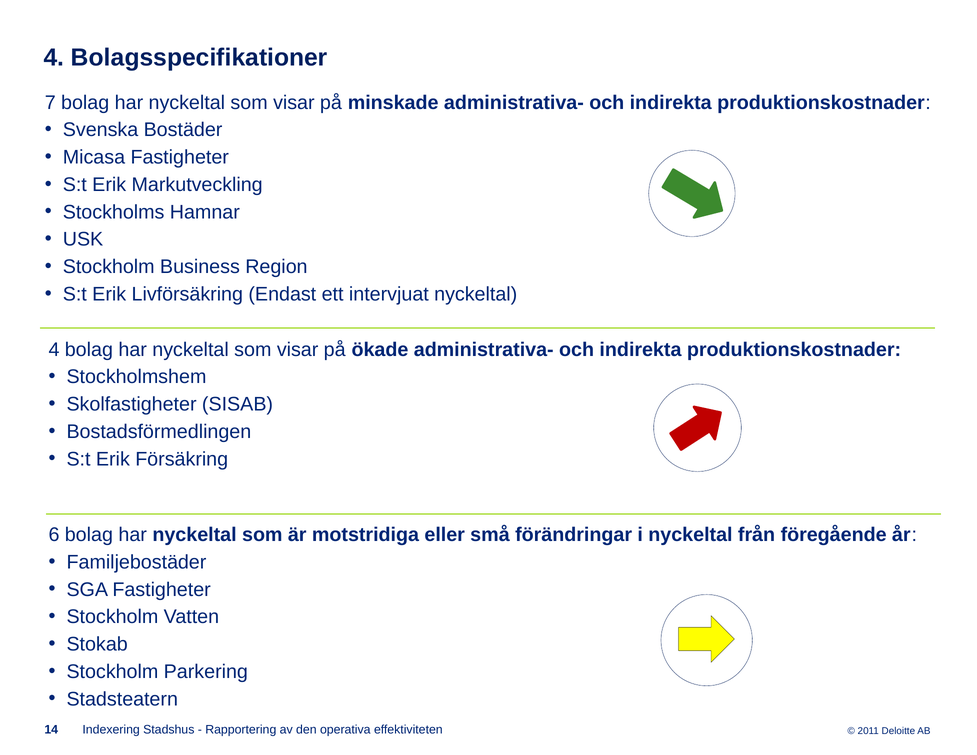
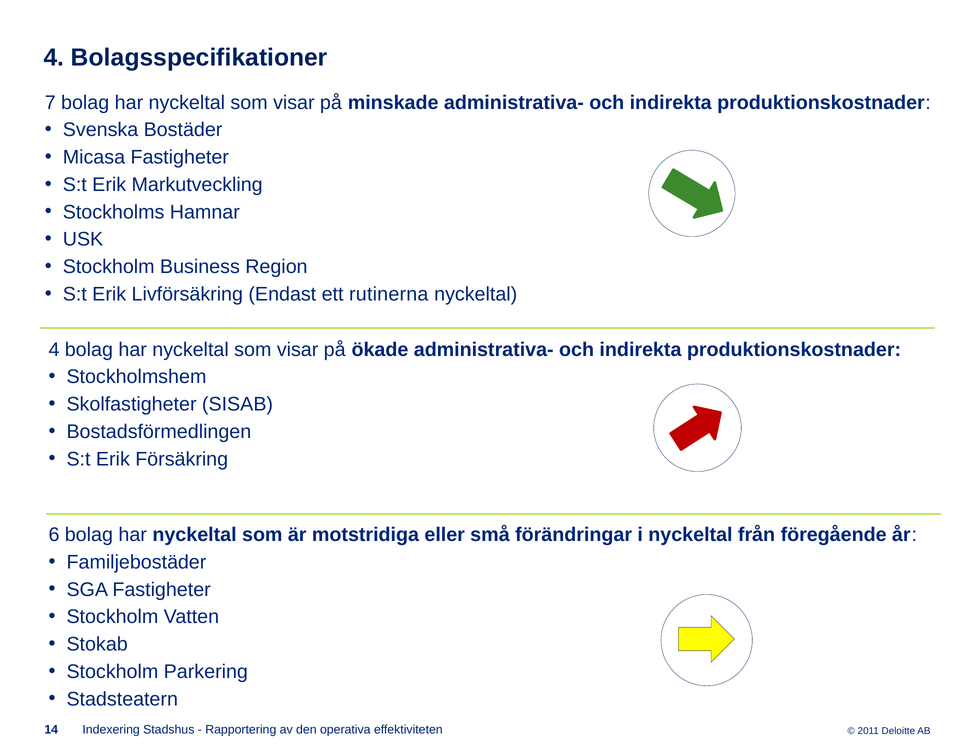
intervjuat: intervjuat -> rutinerna (389, 294)
